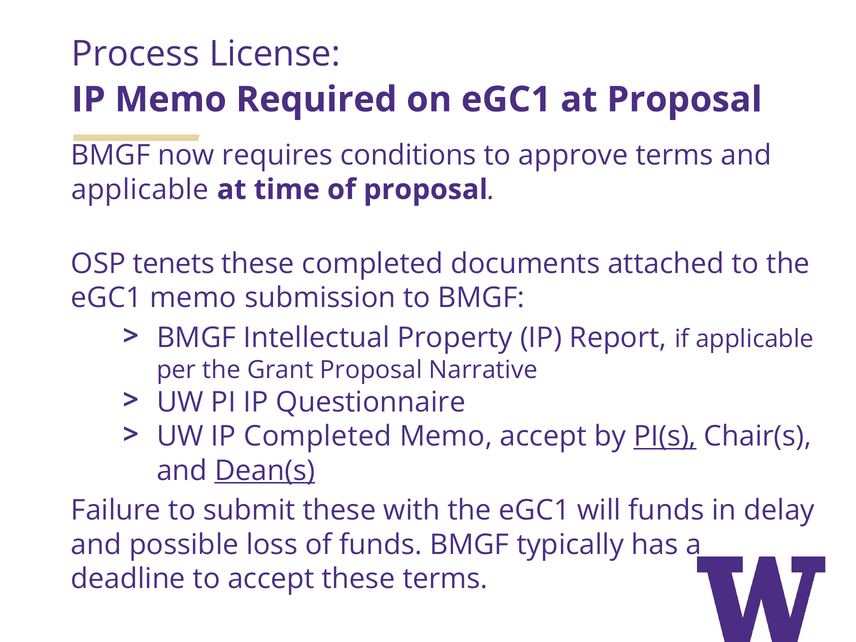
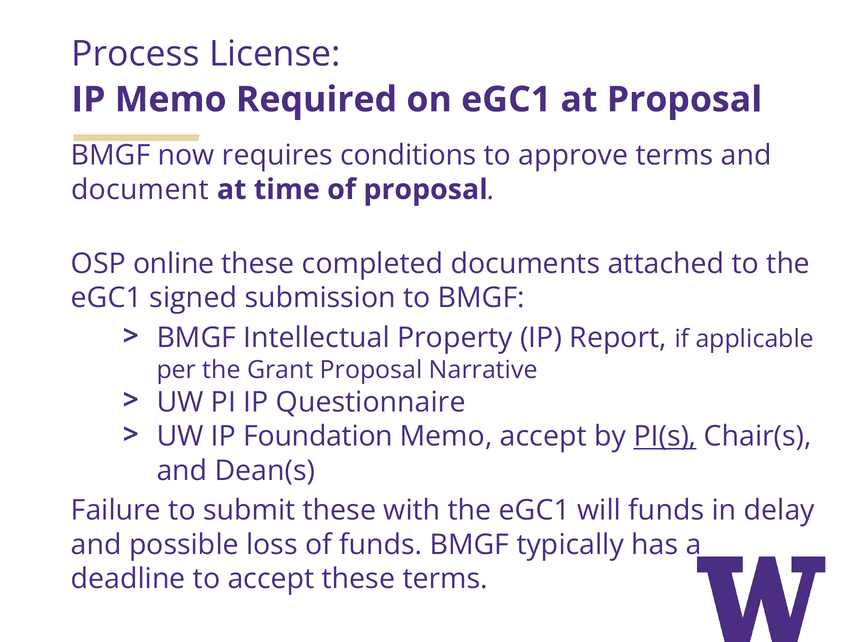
applicable: applicable -> document (140, 190)
tenets: tenets -> online (174, 264)
eGC1 memo: memo -> signed (193, 298)
IP Completed: Completed -> Foundation (318, 436)
Dean(s underline: present -> none (265, 471)
